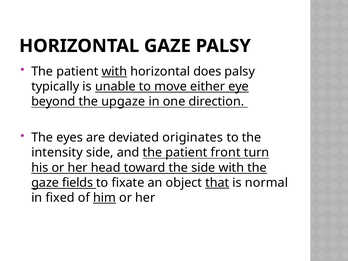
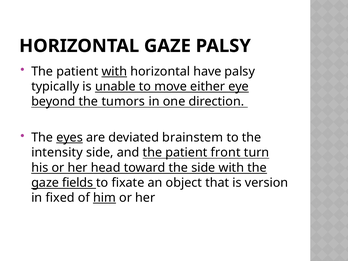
does: does -> have (207, 71)
upgaze: upgaze -> tumors (123, 102)
eyes underline: none -> present (70, 137)
originates: originates -> brainstem (193, 137)
that underline: present -> none (217, 183)
normal: normal -> version (267, 183)
